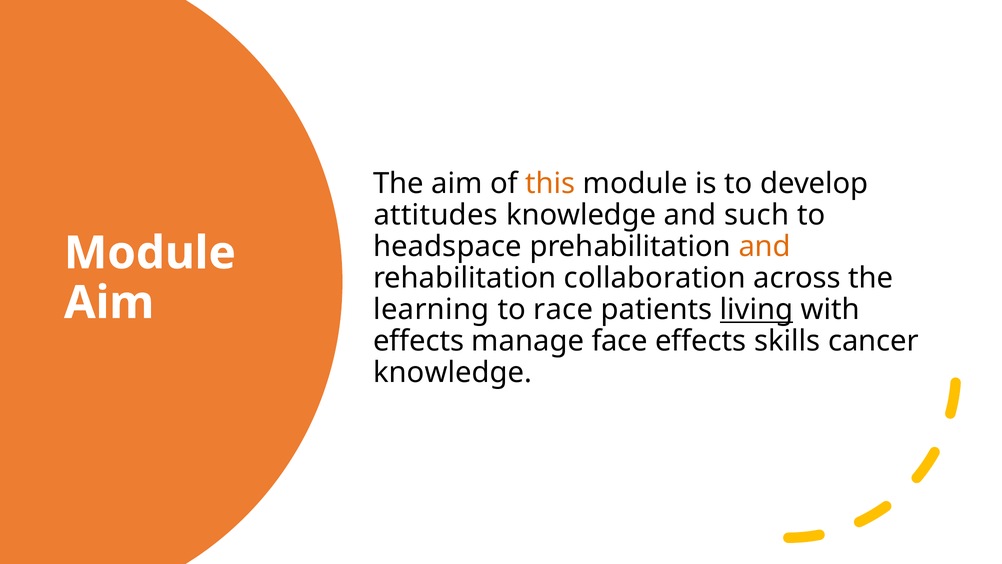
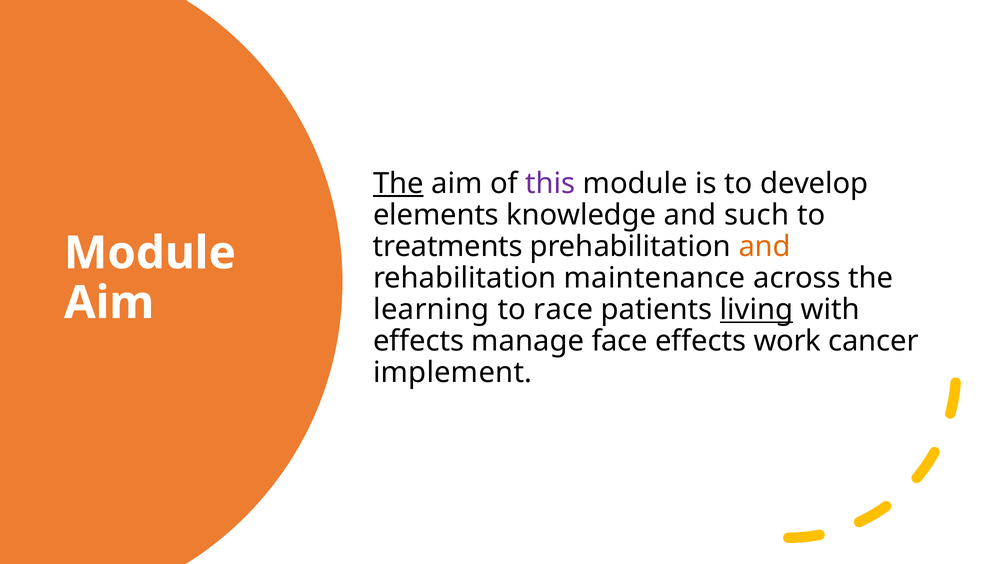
The underline: none -> present (398, 183)
this colour: orange -> purple (550, 183)
attitudes: attitudes -> elements (436, 215)
headspace: headspace -> treatments (448, 246)
collaboration: collaboration -> maintenance (655, 278)
skills: skills -> work (787, 341)
knowledge: knowledge -> implement (453, 372)
